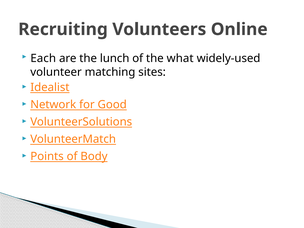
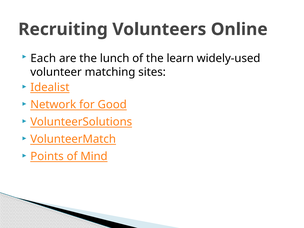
what: what -> learn (180, 58)
Body: Body -> Mind (94, 156)
